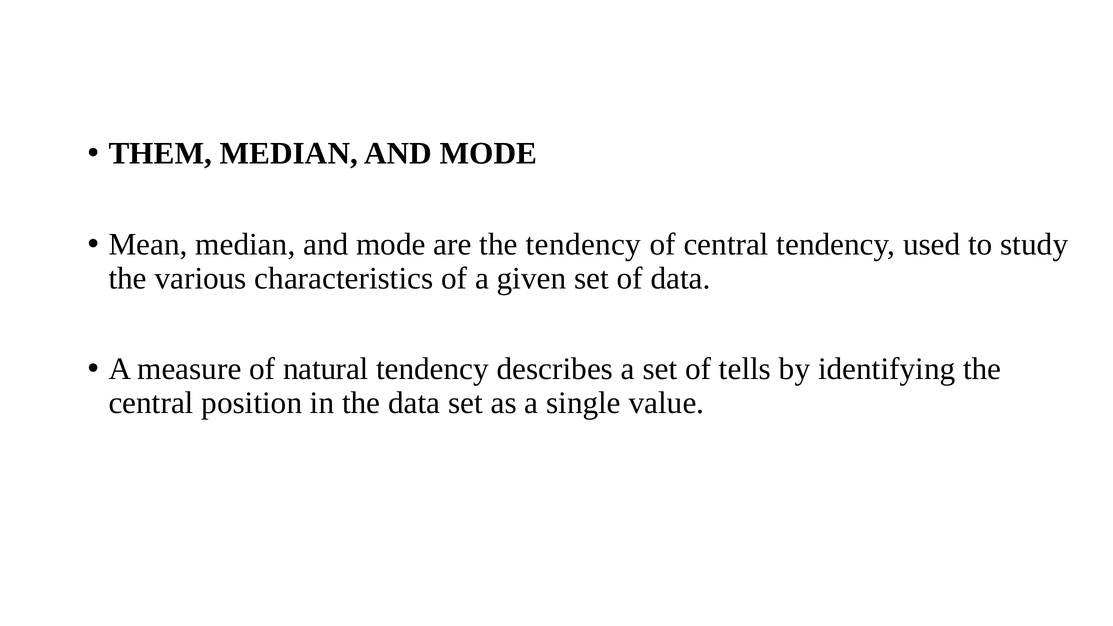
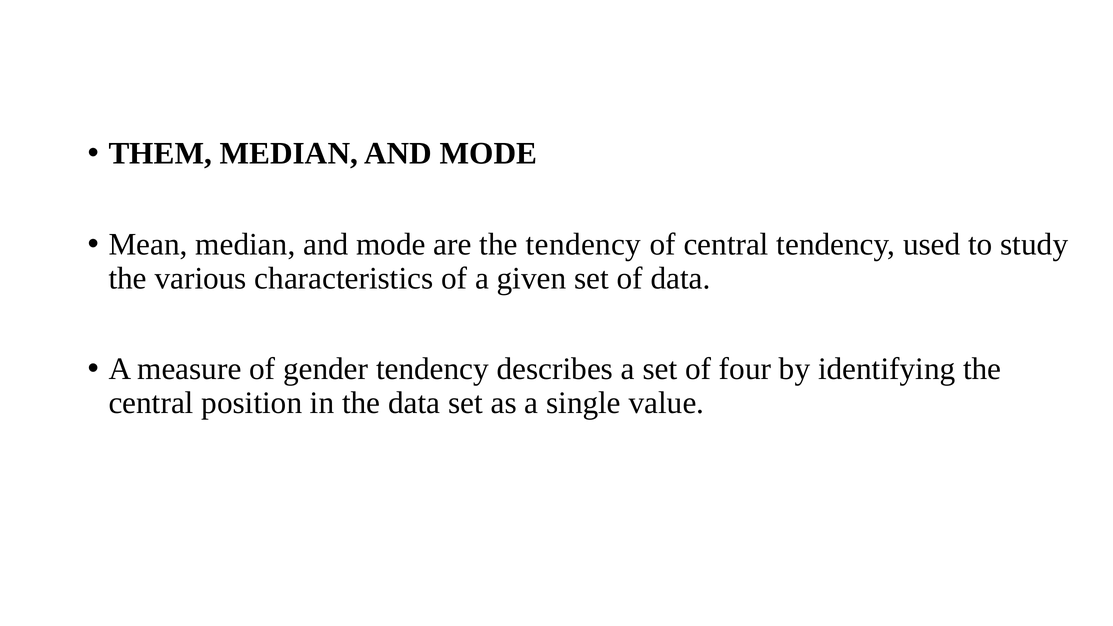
natural: natural -> gender (326, 369)
tells: tells -> four (745, 369)
